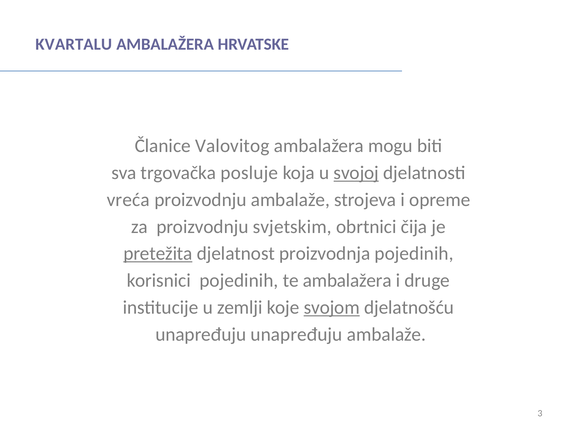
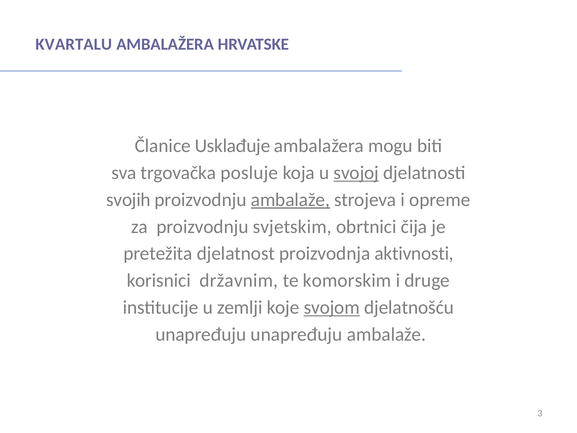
Valovitog: Valovitog -> Usklađuje (232, 146)
vreća: vreća -> svojih (128, 200)
ambalaže underline: none -> present (290, 200)
pretežita underline: present -> none (158, 253)
proizvodnja pojedinih: pojedinih -> aktivnosti (414, 253)
korisnici pojedinih: pojedinih -> državnim (239, 280)
te ambalažera: ambalažera -> komorskim (347, 280)
